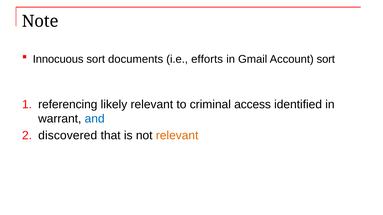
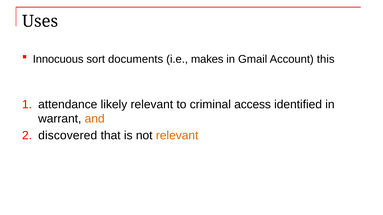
Note: Note -> Uses (40, 21)
efforts: efforts -> makes (207, 59)
Account sort: sort -> this (326, 59)
referencing: referencing -> attendance (68, 105)
and colour: blue -> orange (95, 119)
